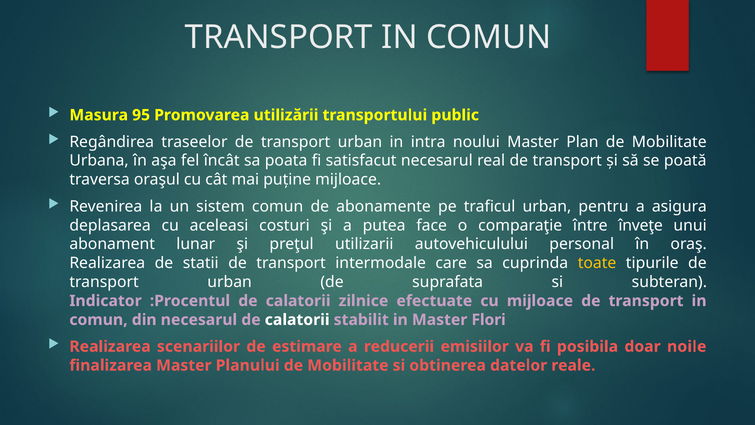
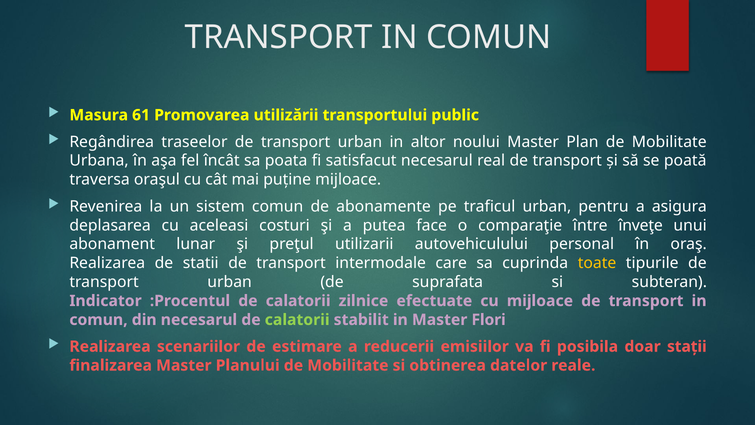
95: 95 -> 61 (141, 115)
intra: intra -> altor (428, 142)
calatorii colour: white -> light green (297, 320)
noile: noile -> stații (687, 346)
